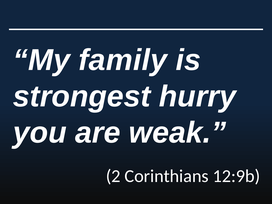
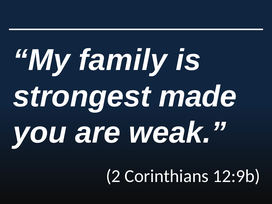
hurry: hurry -> made (198, 96)
